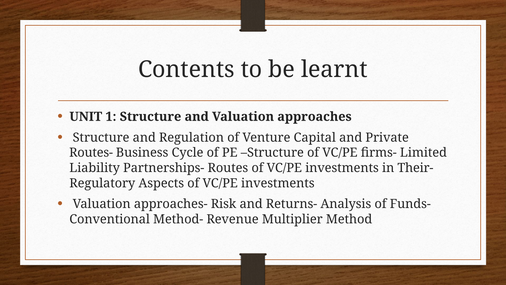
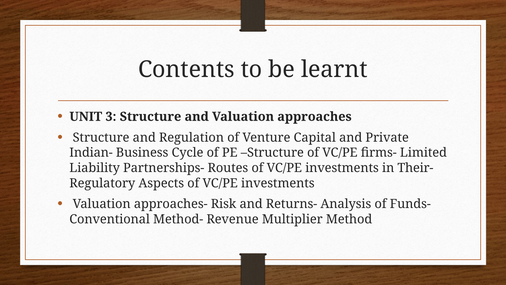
1: 1 -> 3 (111, 117)
Routes-: Routes- -> Indian- (91, 153)
